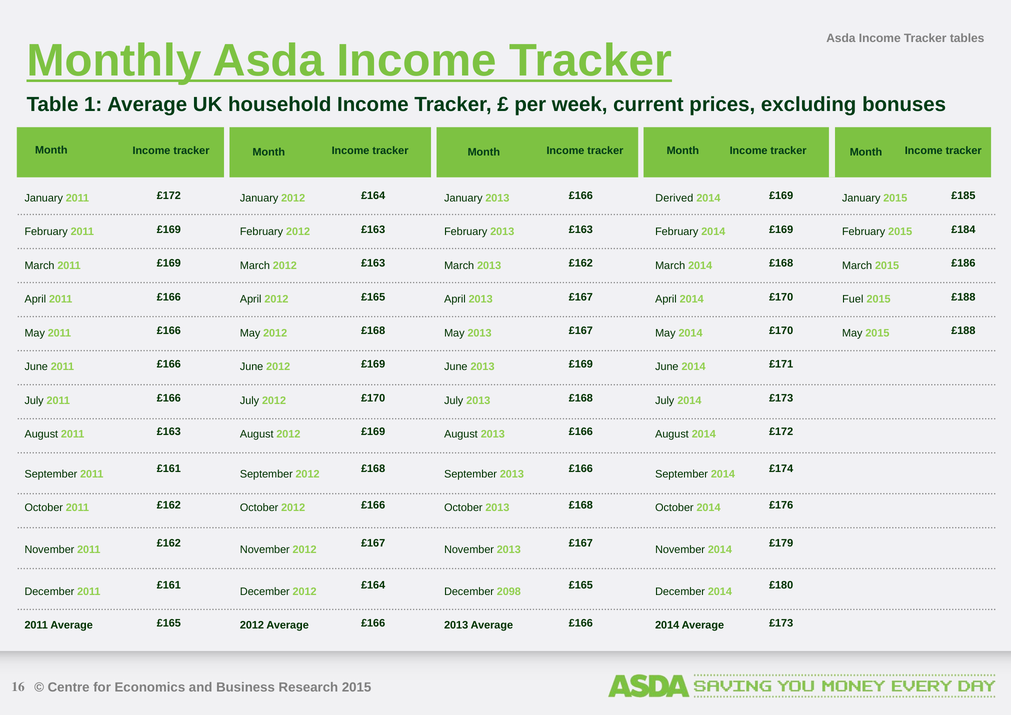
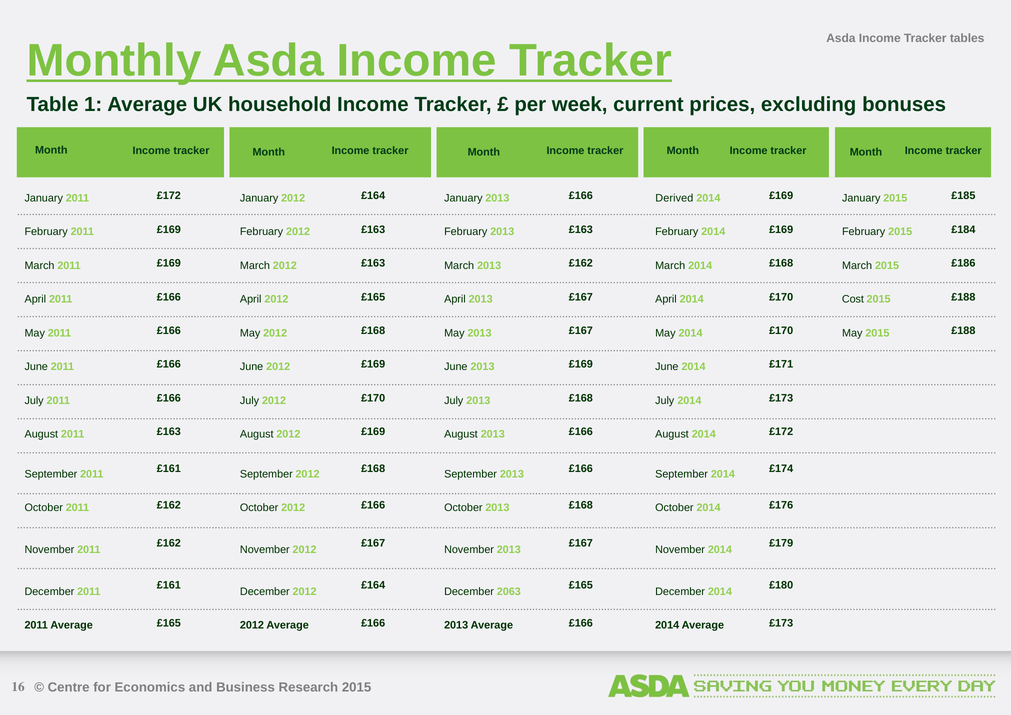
Fuel: Fuel -> Cost (853, 299)
2098: 2098 -> 2063 (509, 592)
